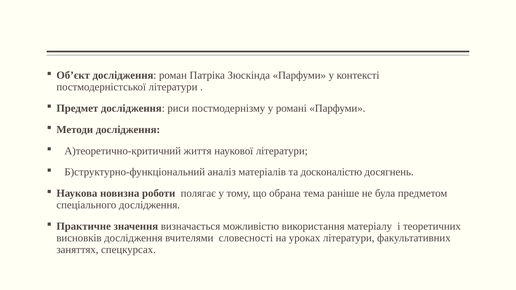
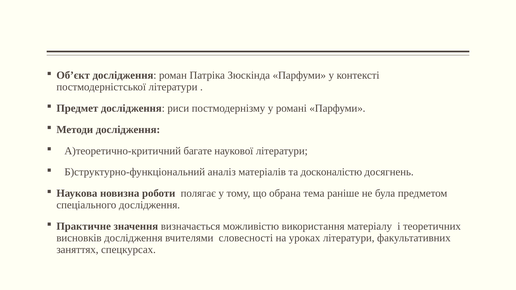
життя: життя -> багате (198, 151)
